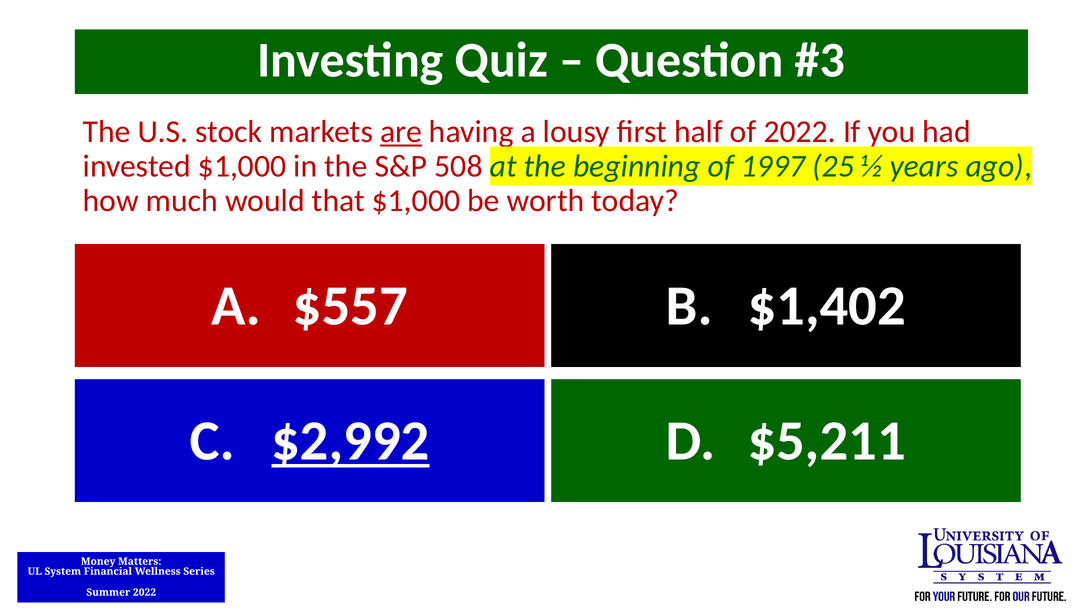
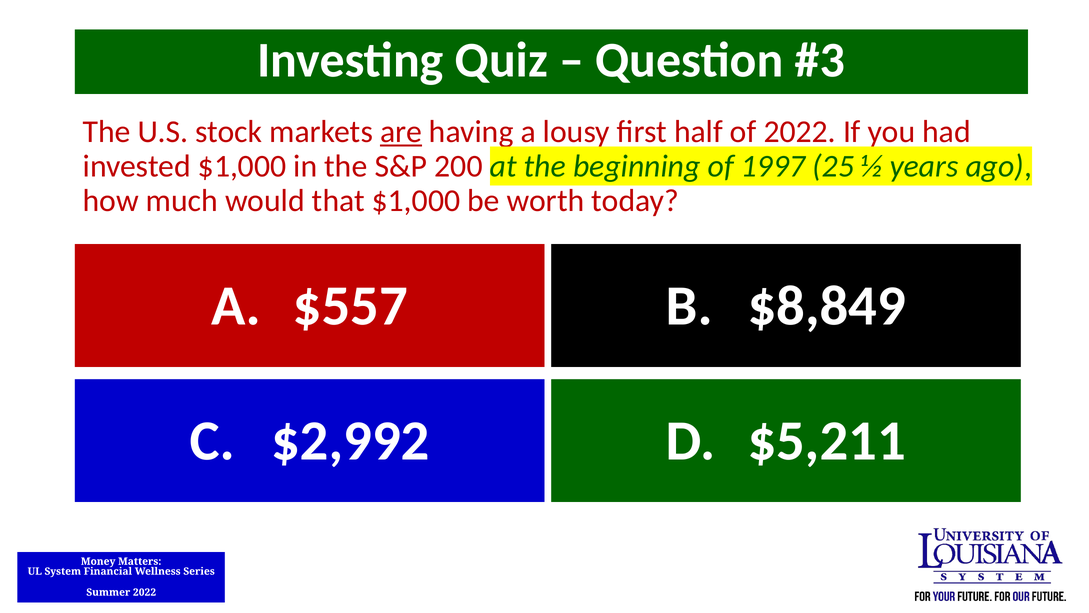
508: 508 -> 200 (458, 166)
$1,402: $1,402 -> $8,849 (827, 306)
$2,992 underline: present -> none (350, 441)
